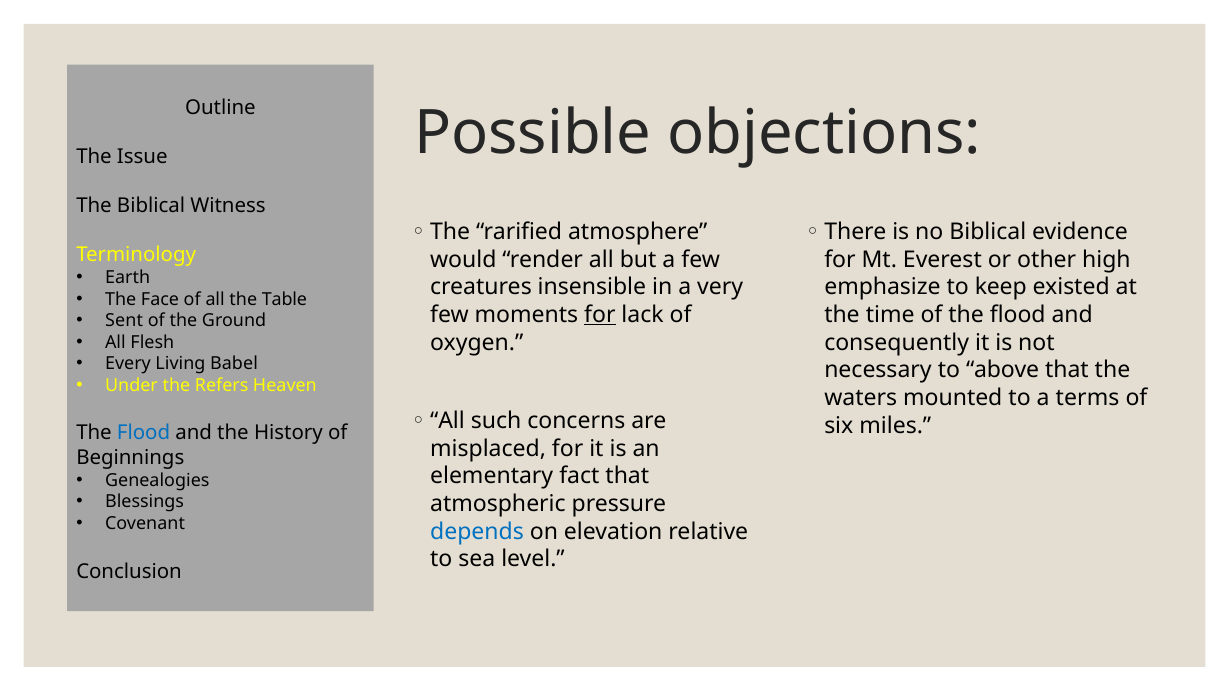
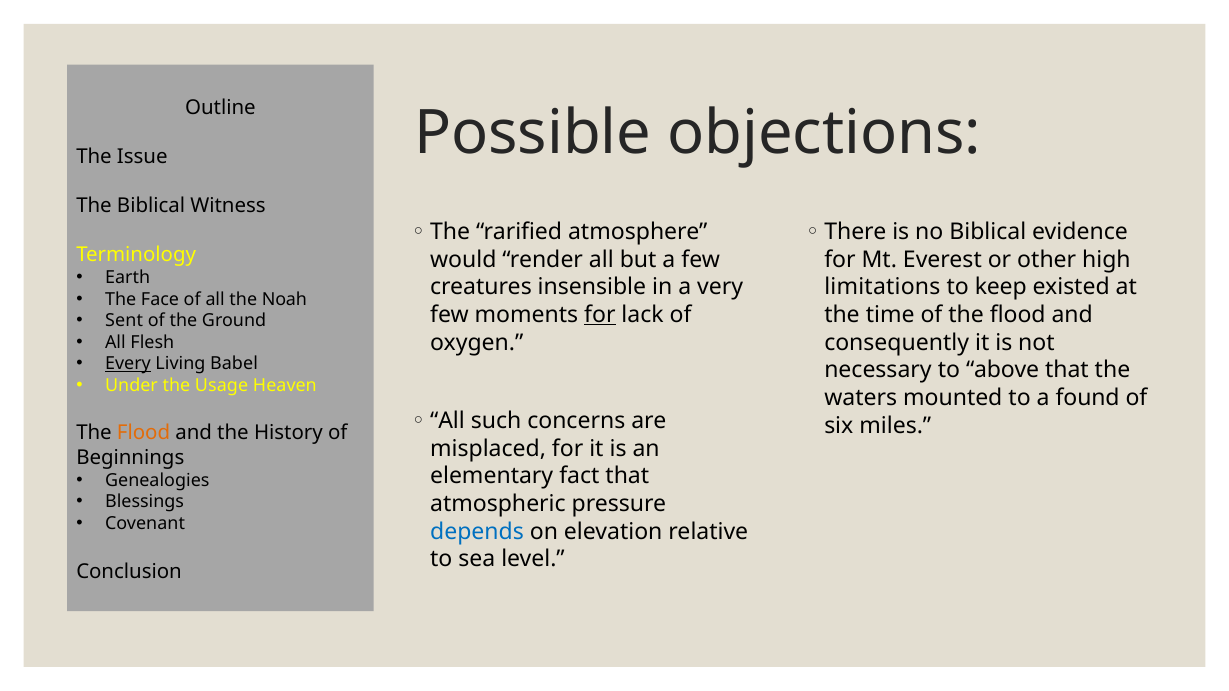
emphasize: emphasize -> limitations (882, 287)
Table: Table -> Noah (284, 299)
Every underline: none -> present (128, 364)
Refers: Refers -> Usage (222, 385)
terms: terms -> found (1088, 398)
Flood colour: blue -> orange (144, 433)
